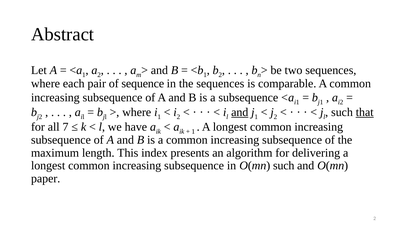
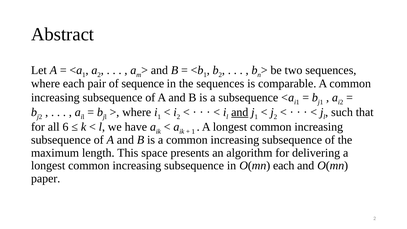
that underline: present -> none (365, 112)
7: 7 -> 6 (66, 127)
index: index -> space (154, 153)
O(mn such: such -> each (284, 166)
